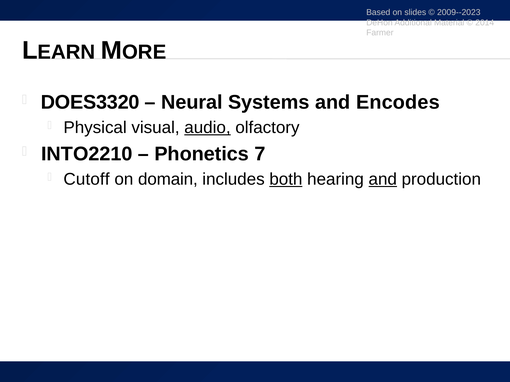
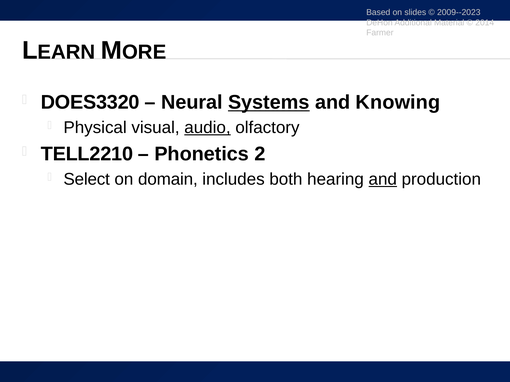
Systems underline: none -> present (269, 102)
Encodes: Encodes -> Knowing (398, 102)
INTO2210: INTO2210 -> TELL2210 (87, 154)
7: 7 -> 2 (260, 154)
Cutoff: Cutoff -> Select (87, 179)
both underline: present -> none (286, 179)
